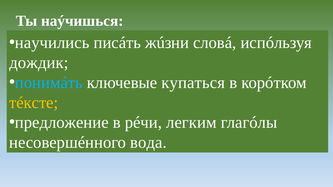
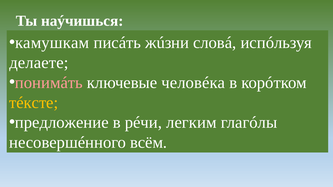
научились: научились -> камушкам (52, 43)
дождик: дождик -> делаете (39, 63)
понимáть colour: light blue -> pink (49, 83)
купаться: купаться -> человéка (193, 83)
вода: вода -> всём (149, 143)
